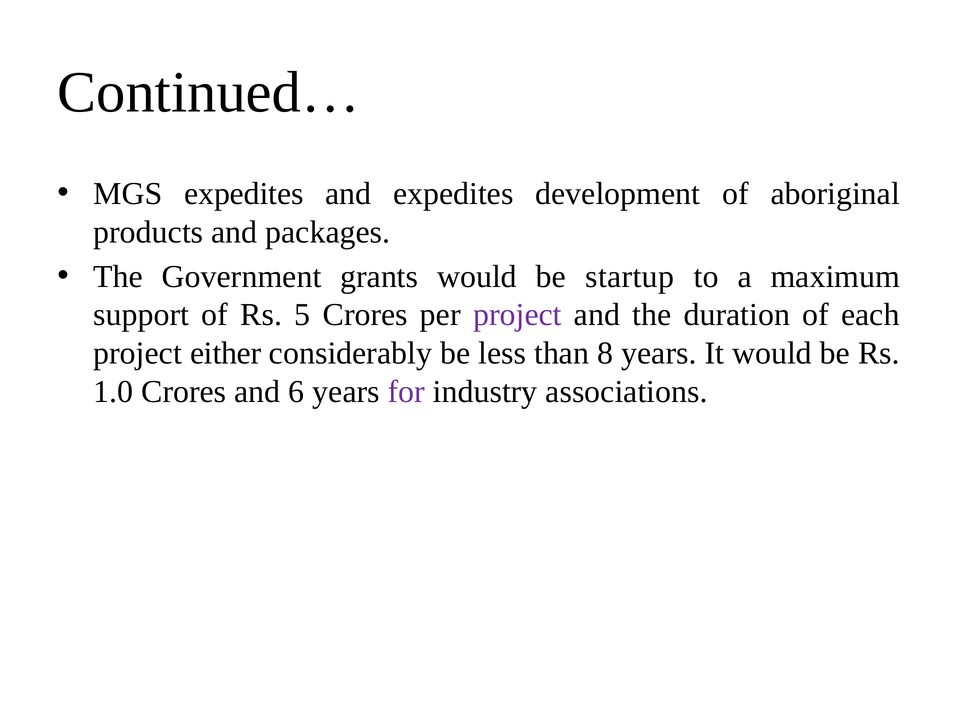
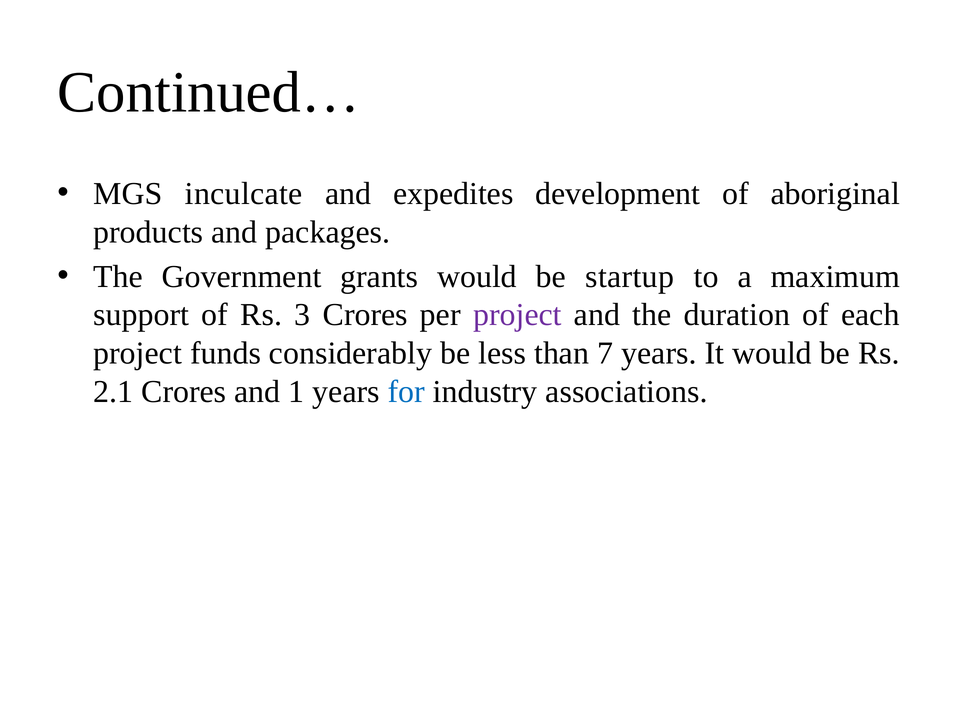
MGS expedites: expedites -> inculcate (244, 194)
5: 5 -> 3 (302, 315)
either: either -> funds (226, 353)
8: 8 -> 7 (605, 353)
1.0: 1.0 -> 2.1 (113, 392)
6: 6 -> 1 (296, 392)
for colour: purple -> blue (406, 392)
